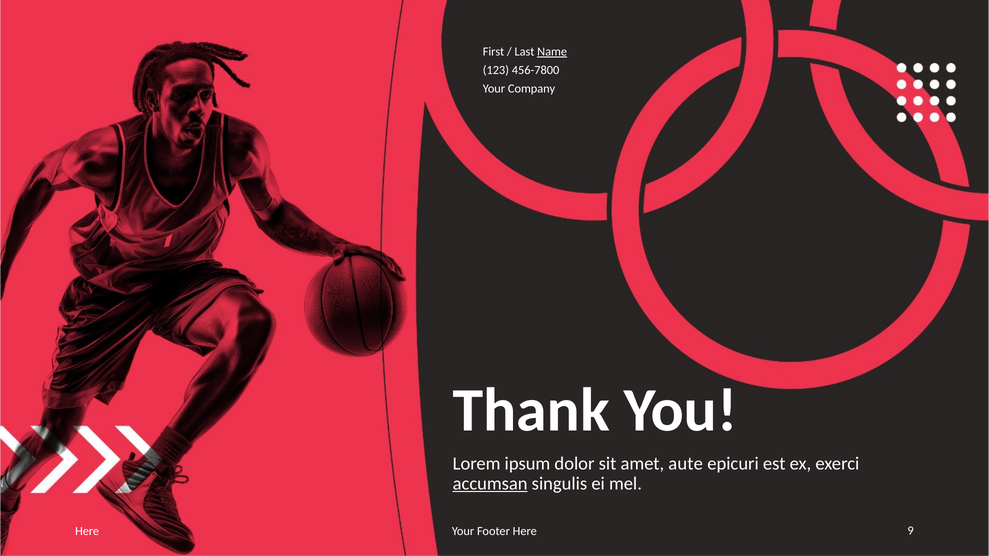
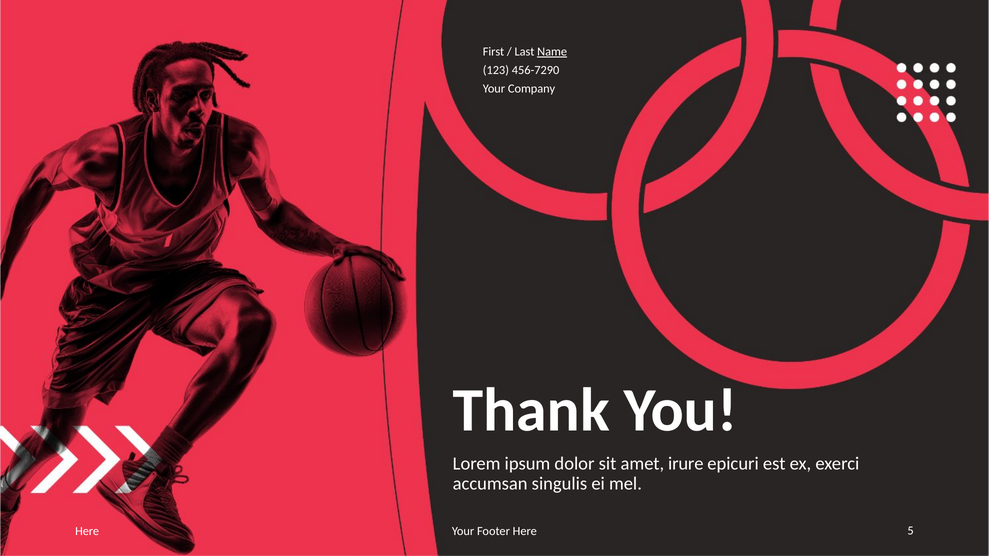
456-7800: 456-7800 -> 456-7290 (536, 70)
aute: aute -> irure (686, 464)
accumsan underline: present -> none (490, 484)
9: 9 -> 5 (911, 531)
